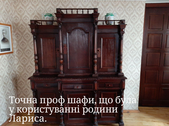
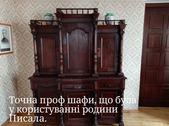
Лариса: Лариса -> Писала (28, 119)
